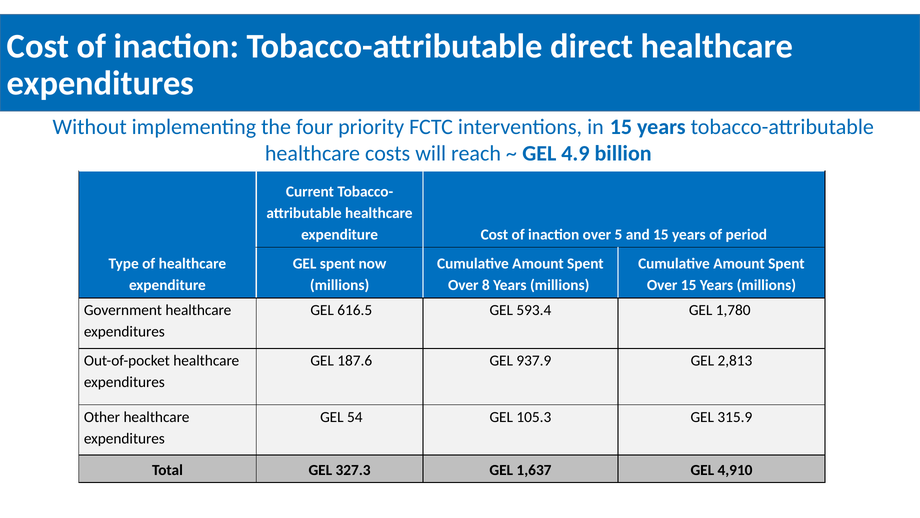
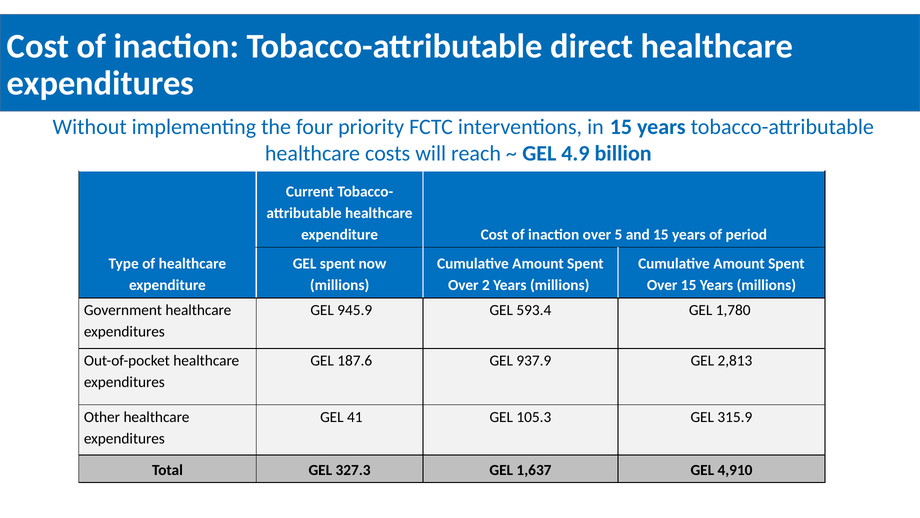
8: 8 -> 2 (486, 285)
616.5: 616.5 -> 945.9 (355, 310)
54: 54 -> 41 (355, 417)
